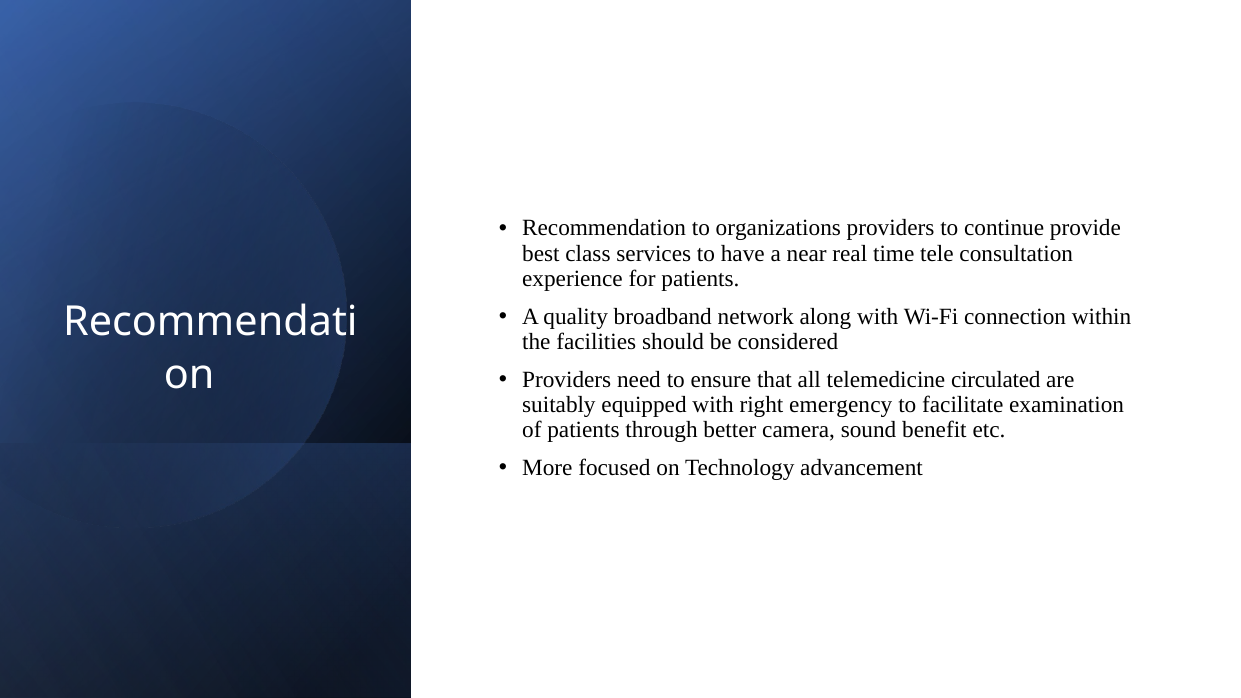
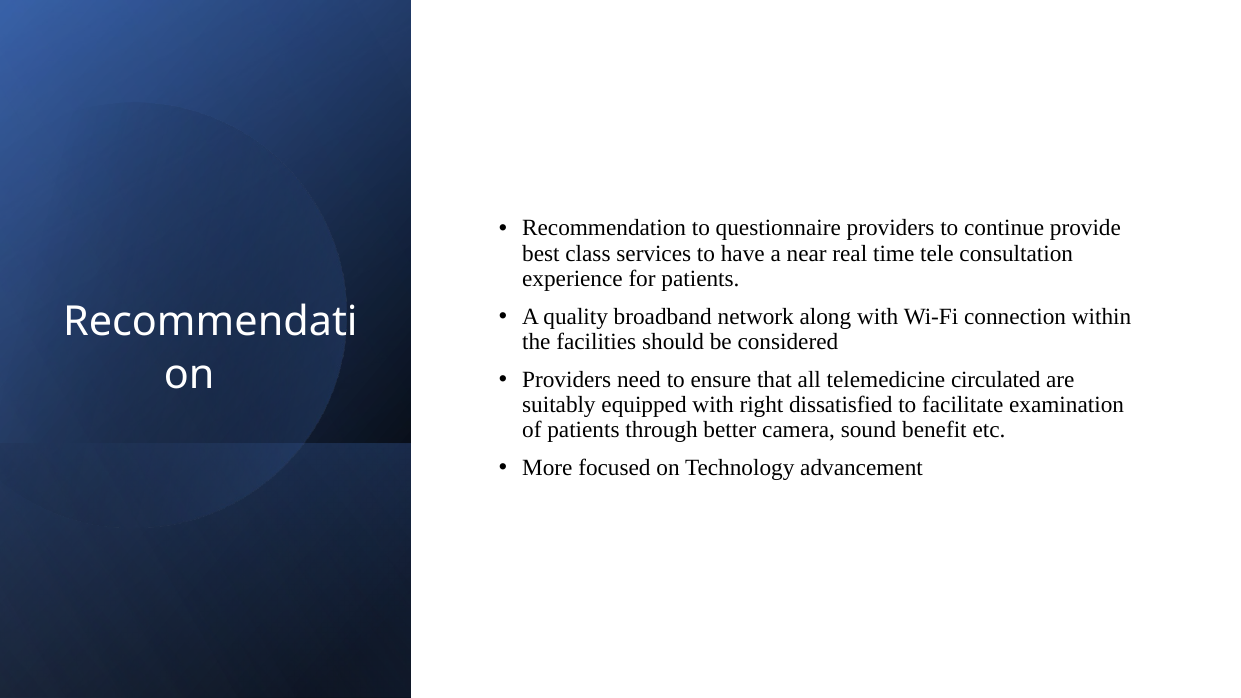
organizations: organizations -> questionnaire (778, 228)
emergency: emergency -> dissatisfied (841, 405)
